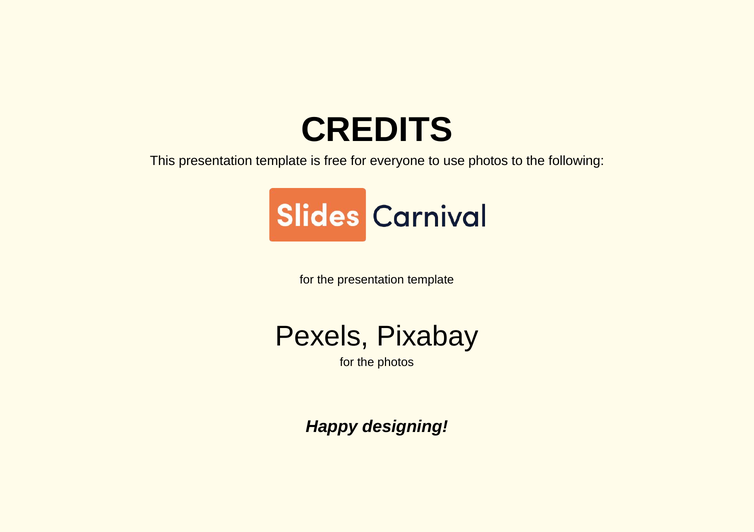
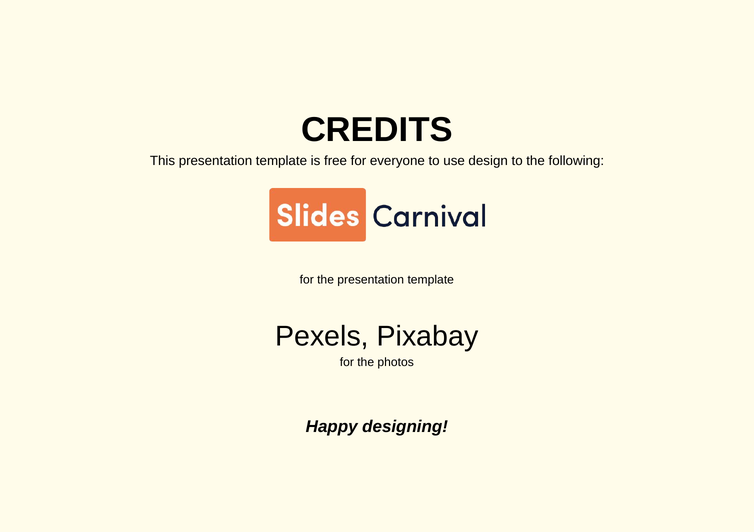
use photos: photos -> design (488, 161)
